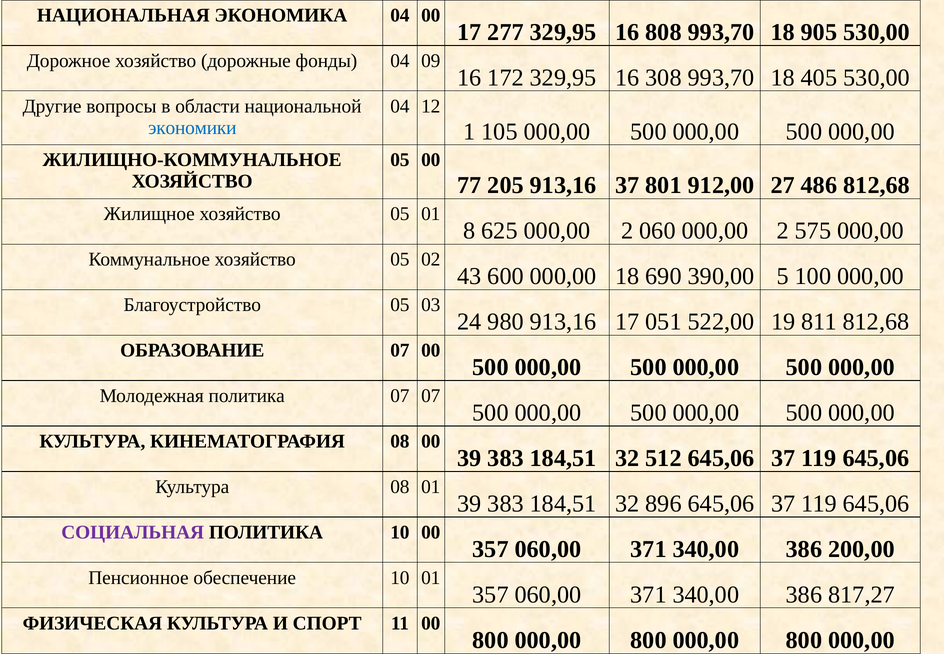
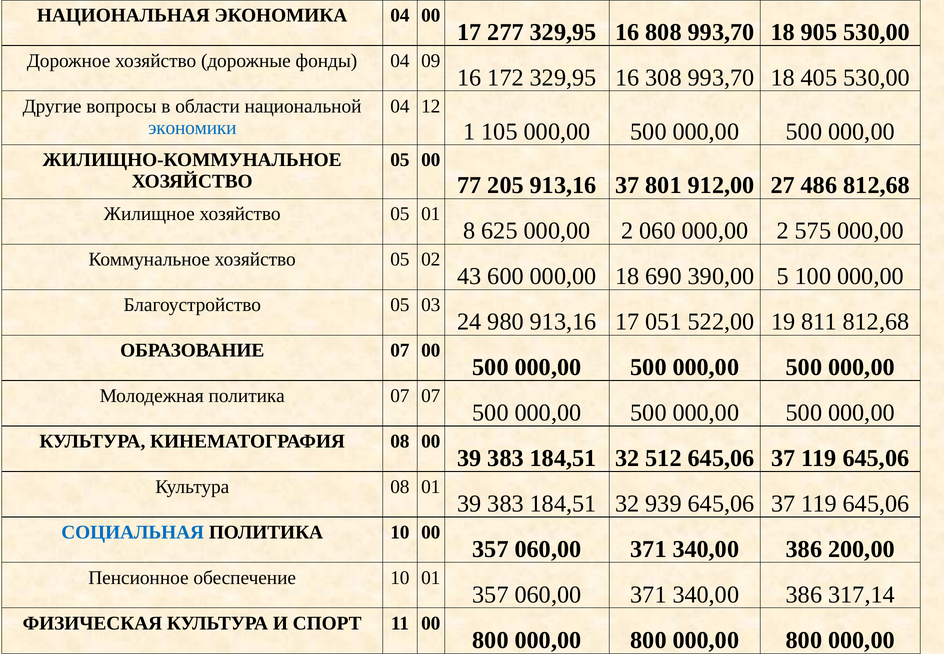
896: 896 -> 939 (664, 503)
СОЦИАЛЬНАЯ colour: purple -> blue (133, 532)
817,27: 817,27 -> 317,14 (861, 594)
